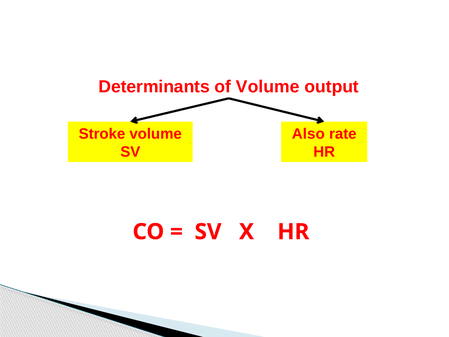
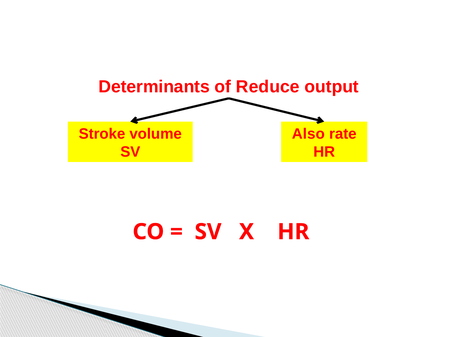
of Volume: Volume -> Reduce (268, 87)
